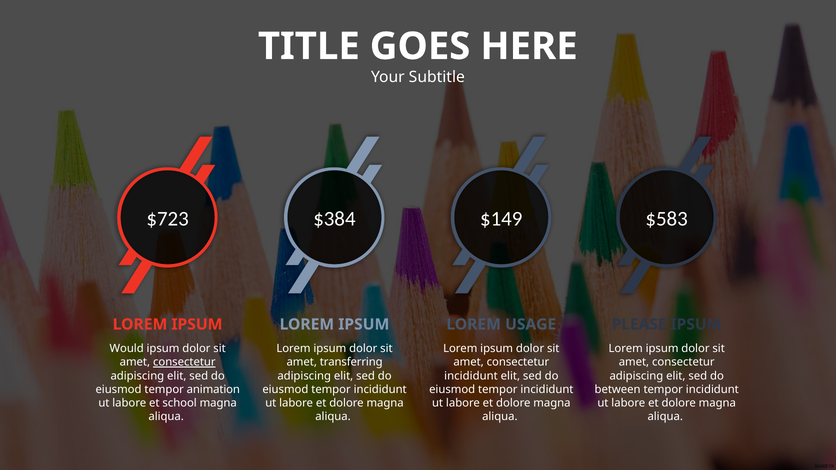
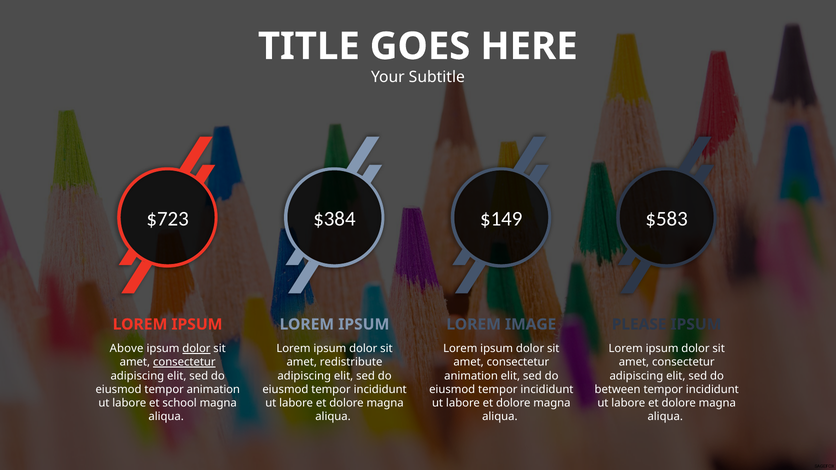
USAGE: USAGE -> IMAGE (531, 325)
Would: Would -> Above (127, 349)
dolor underline: none -> present (196, 349)
transferring: transferring -> redistribute (351, 362)
incididunt: incididunt -> animation (471, 376)
